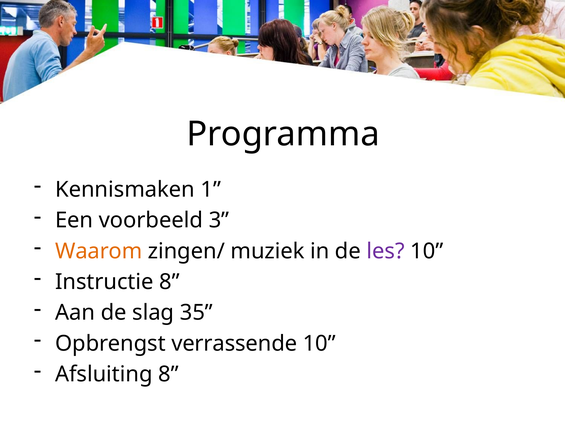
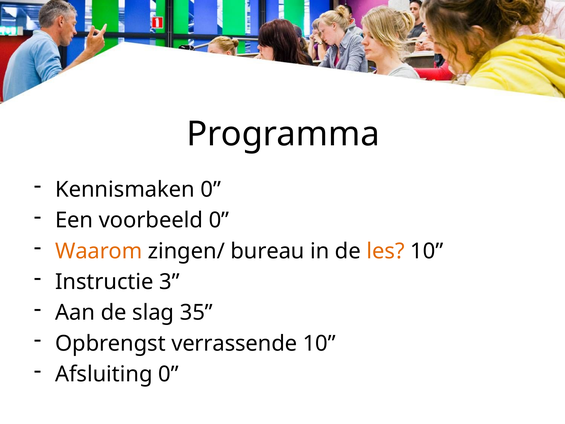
Kennismaken 1: 1 -> 0 (211, 189)
voorbeeld 3: 3 -> 0 (219, 220)
muziek: muziek -> bureau (268, 251)
les colour: purple -> orange (386, 251)
Instructie 8: 8 -> 3 (169, 282)
Afsluiting 8: 8 -> 0 (169, 374)
